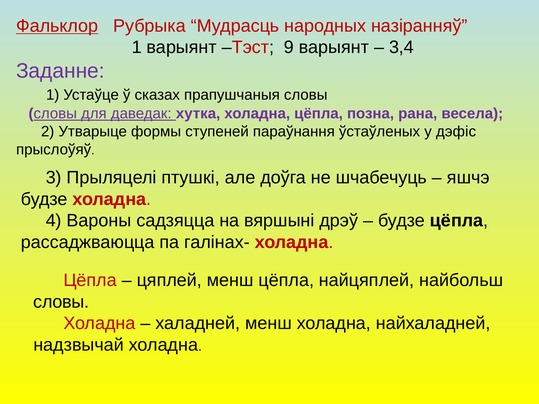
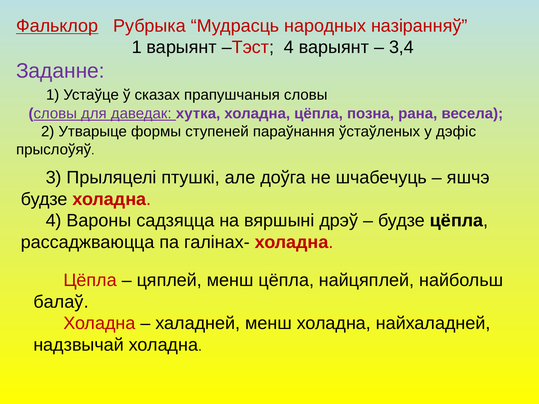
Тэст 9: 9 -> 4 (289, 47)
словы: словы -> балаў (61, 302)
